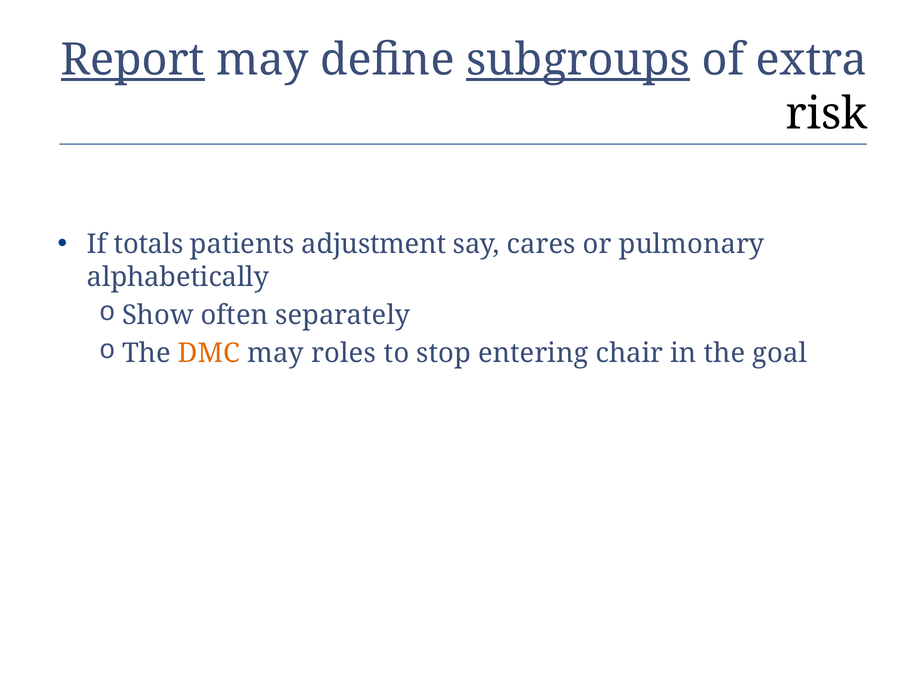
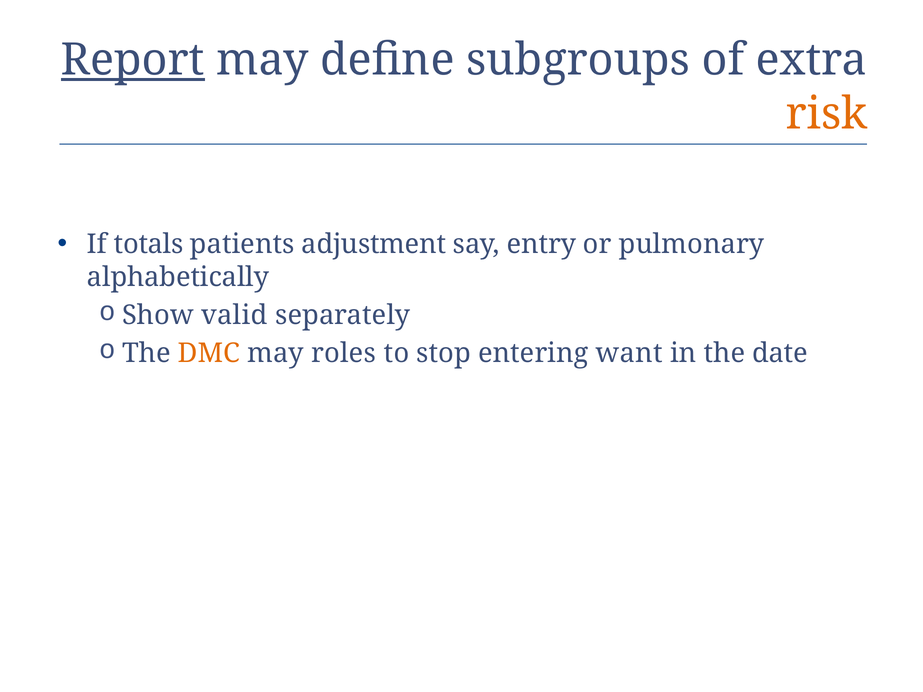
subgroups underline: present -> none (578, 60)
risk colour: black -> orange (827, 114)
cares: cares -> entry (542, 244)
often: often -> valid (234, 315)
chair: chair -> want (629, 353)
goal: goal -> date (780, 353)
